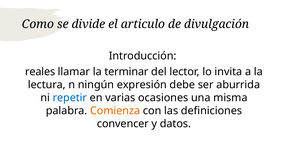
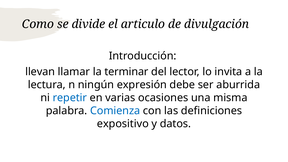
reales: reales -> llevan (40, 72)
Comienza colour: orange -> blue (115, 111)
convencer: convencer -> expositivo (123, 124)
